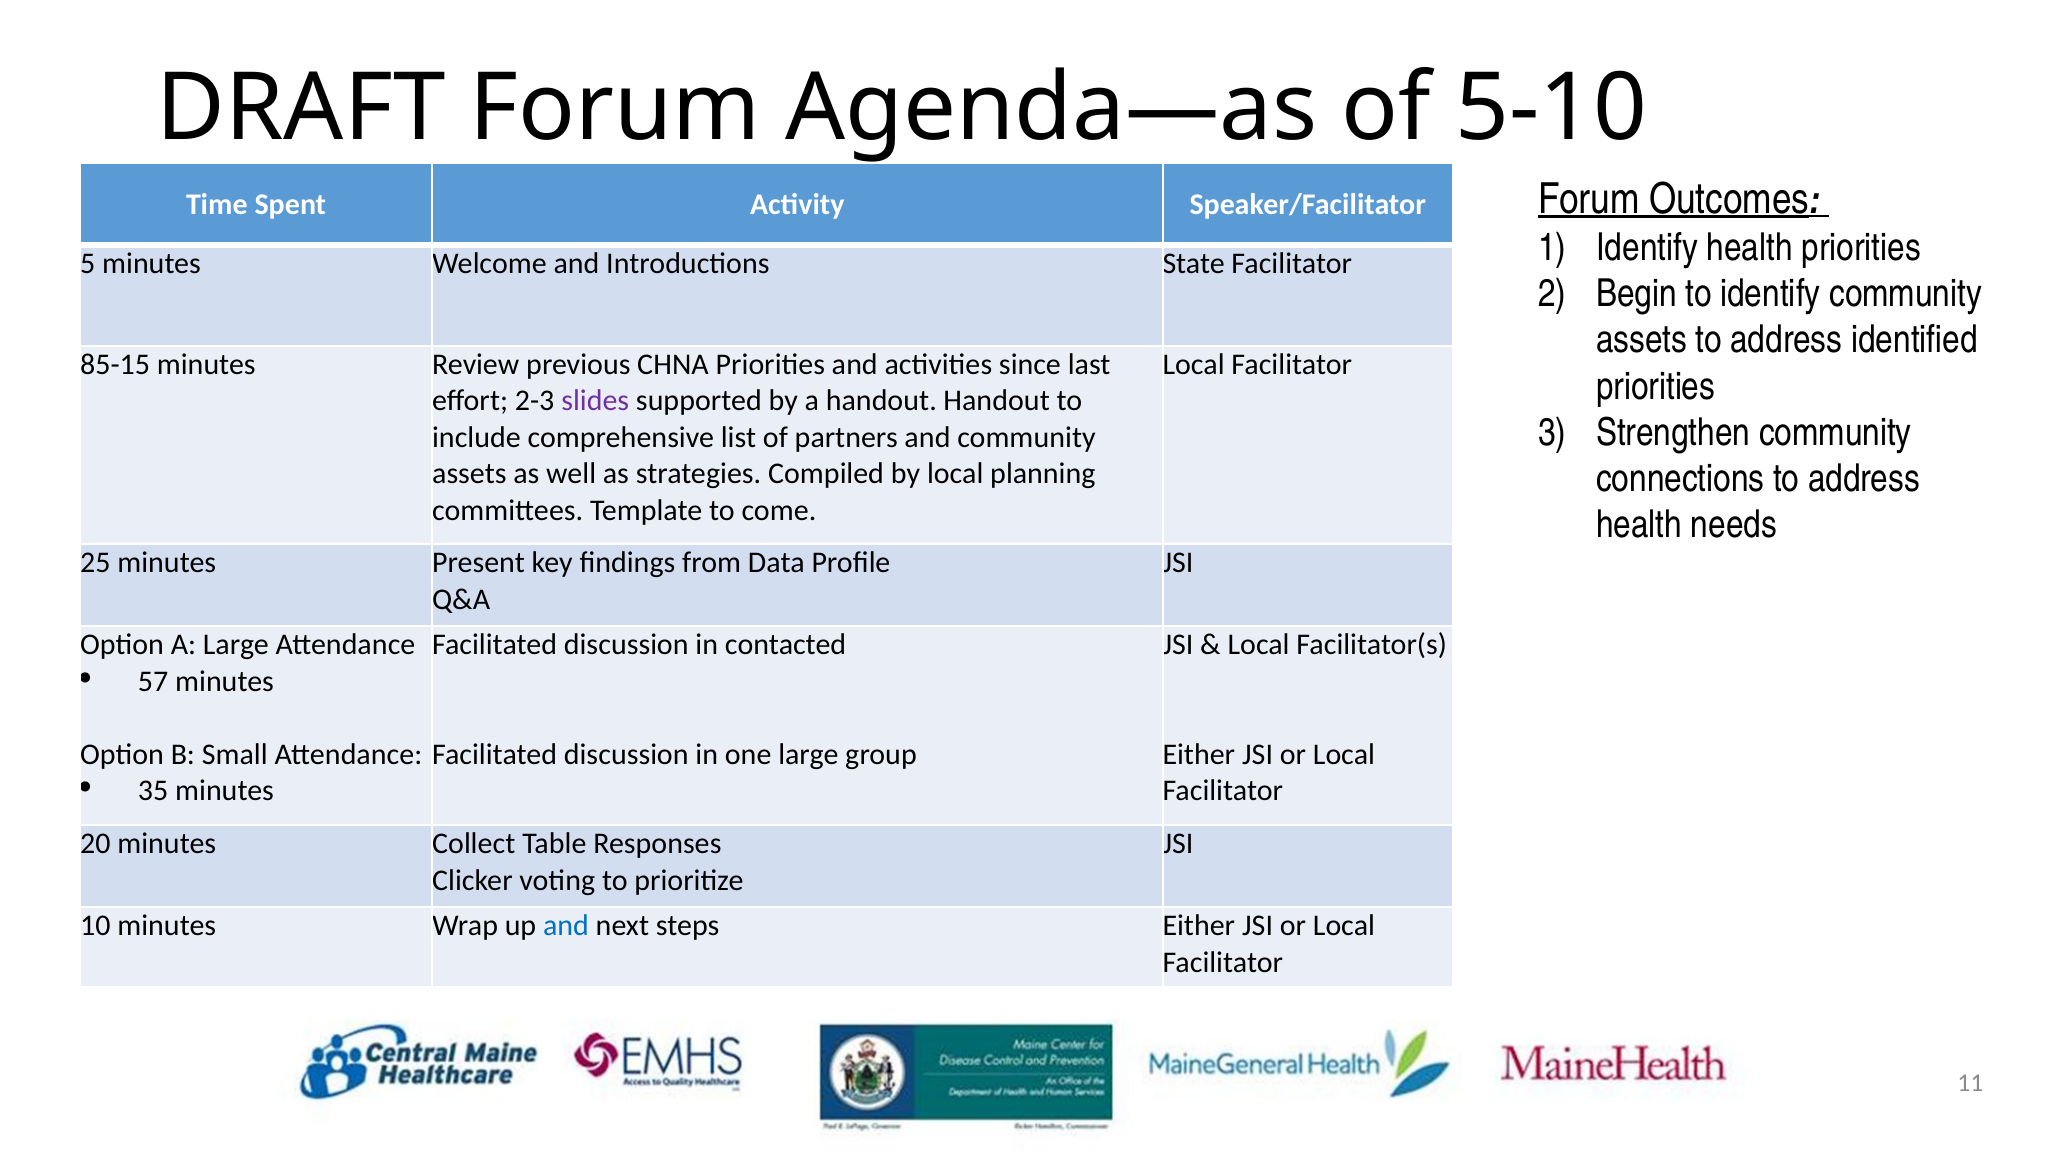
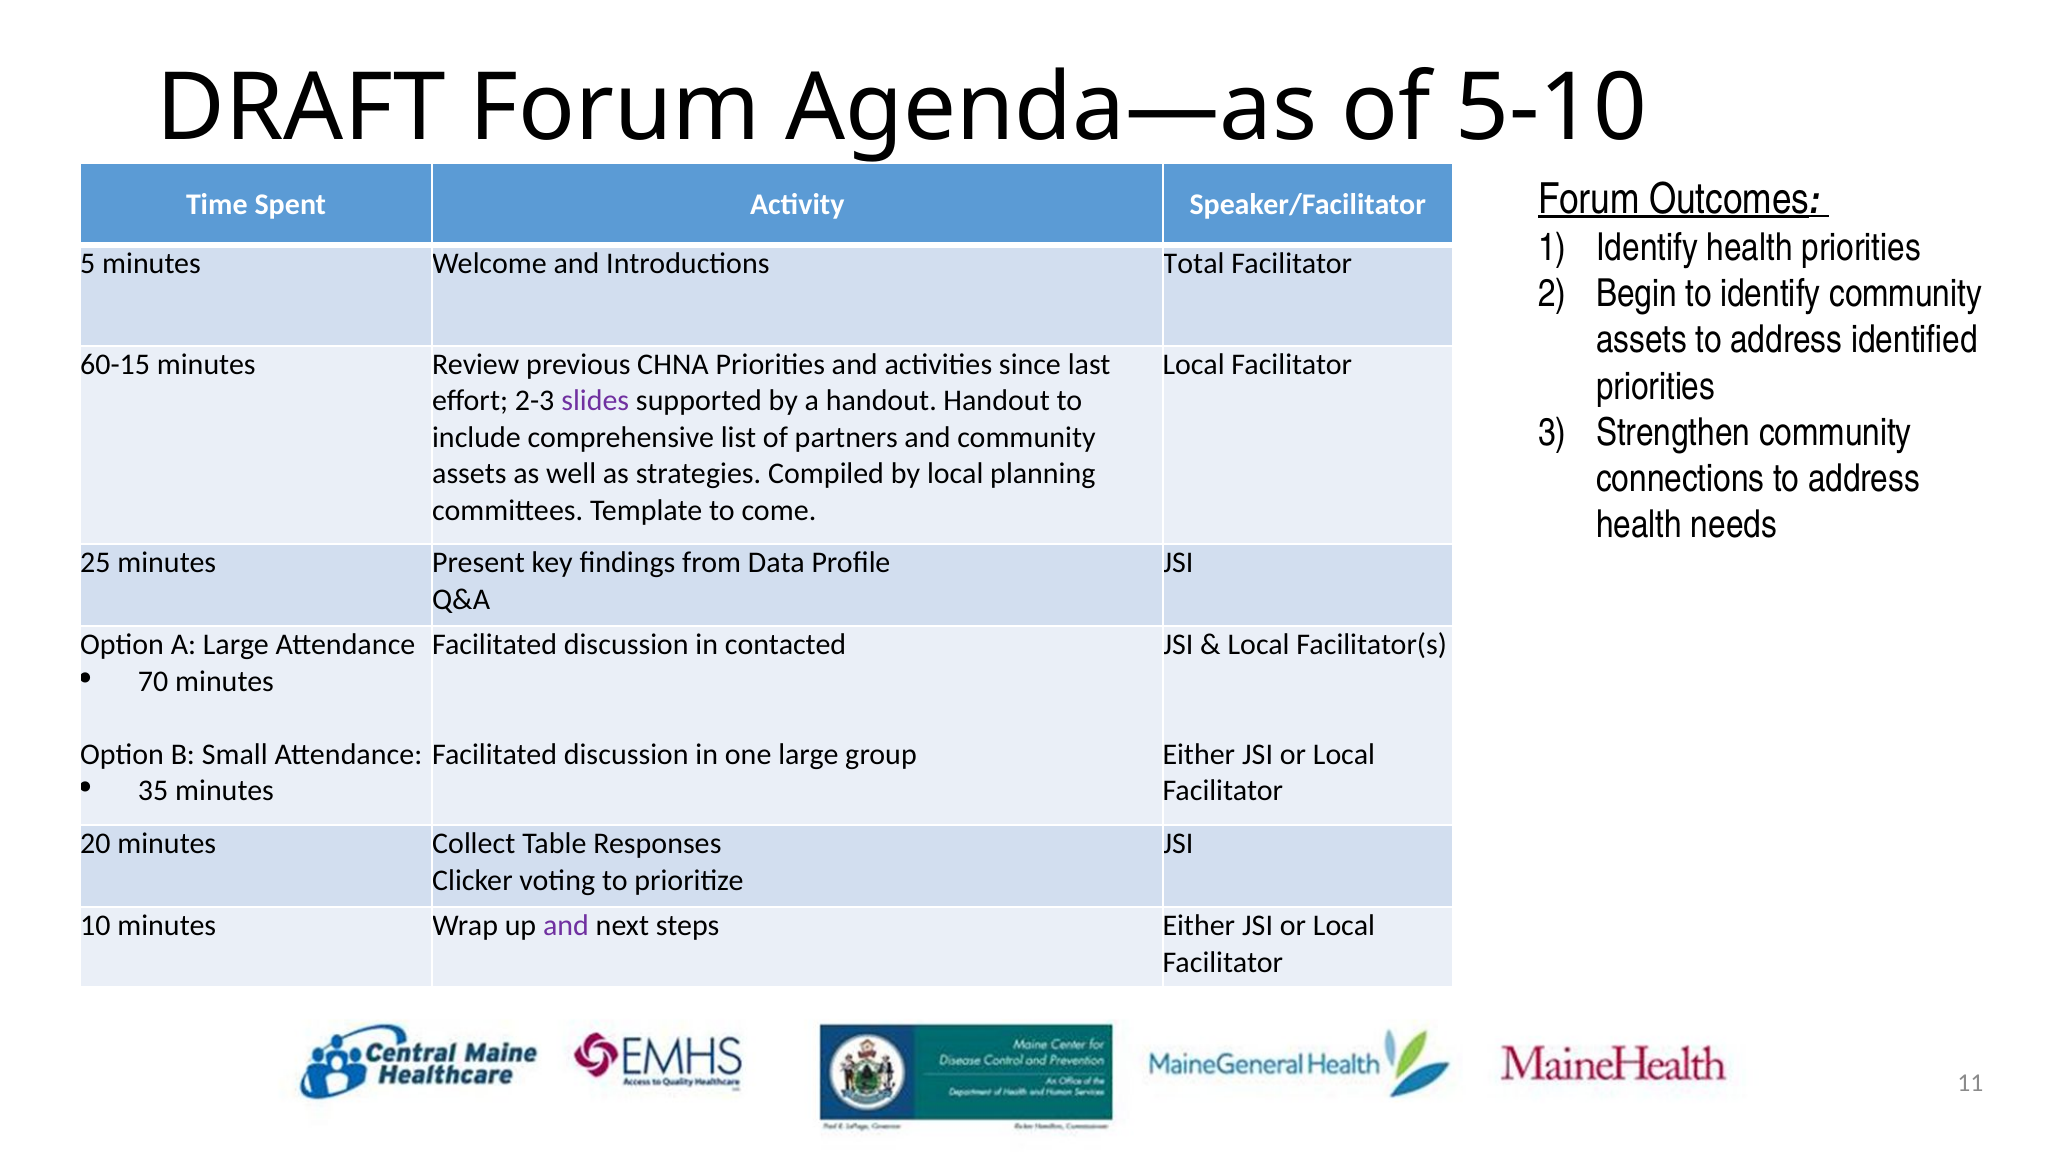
State: State -> Total (1194, 264)
85-15: 85-15 -> 60-15 (115, 364)
57: 57 -> 70 (153, 681)
and colour: blue -> purple (566, 926)
